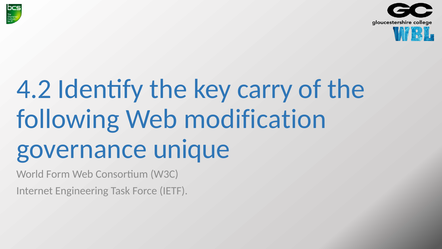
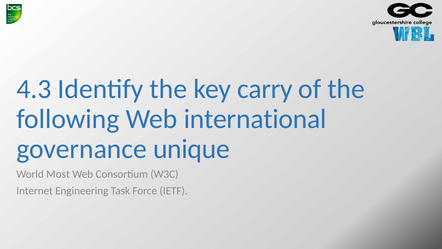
4.2: 4.2 -> 4.3 (34, 89)
modification: modification -> international (255, 119)
Form: Form -> Most (58, 174)
